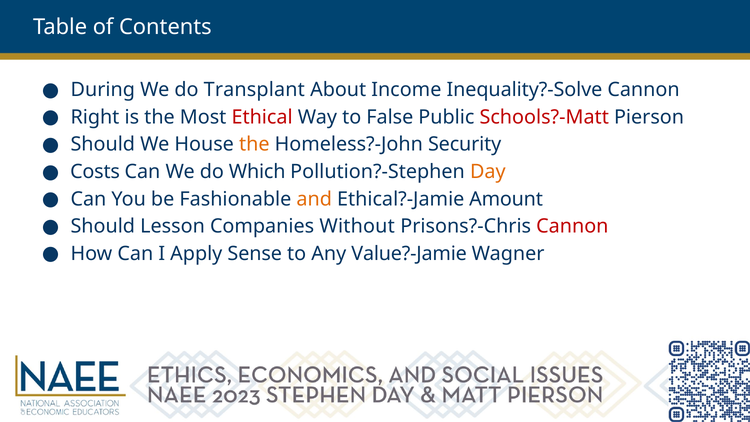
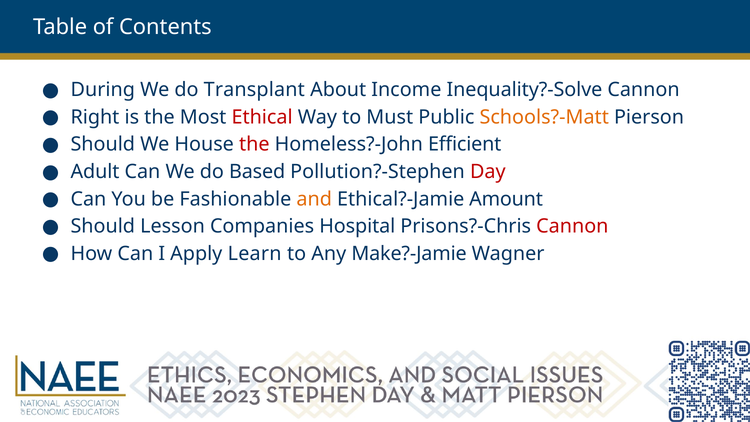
False: False -> Must (390, 117)
Schools?-Matt colour: red -> orange (544, 117)
the colour: orange -> red (254, 144)
Security: Security -> Efficient (465, 144)
Costs: Costs -> Adult (95, 172)
Which: Which -> Based (257, 172)
Day colour: orange -> red (488, 172)
Without: Without -> Hospital (357, 226)
Sense: Sense -> Learn (255, 254)
Value?-Jamie: Value?-Jamie -> Make?-Jamie (409, 254)
